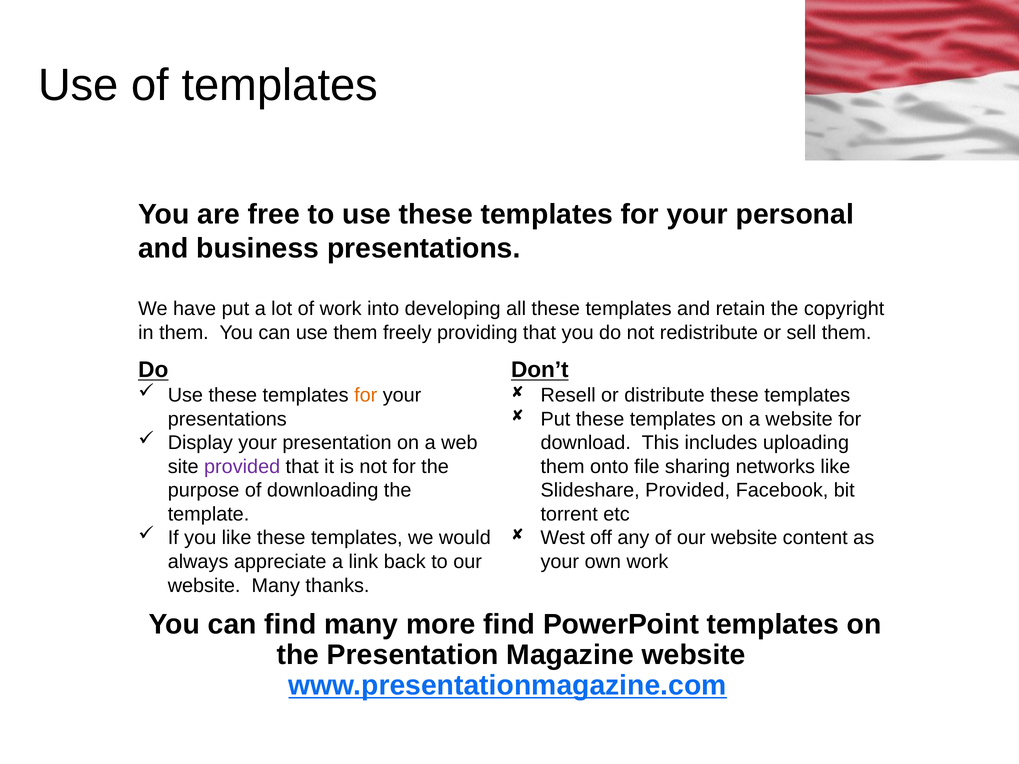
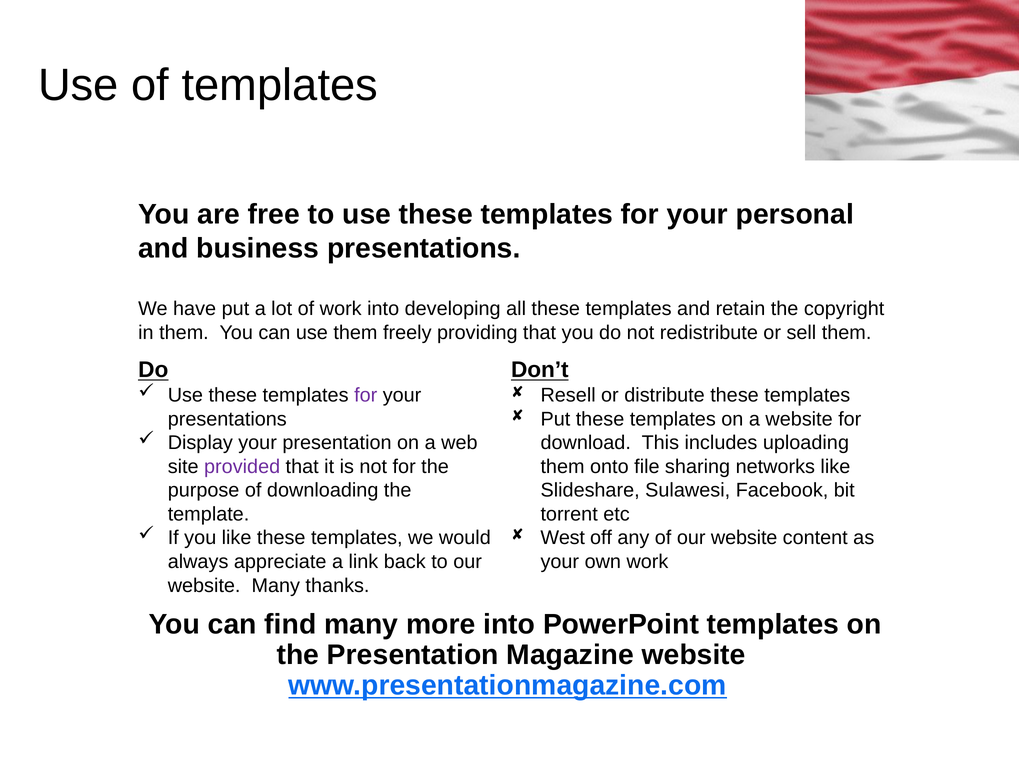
for colour: orange -> purple (366, 395)
Slideshare Provided: Provided -> Sulawesi (688, 491)
more find: find -> into (509, 624)
